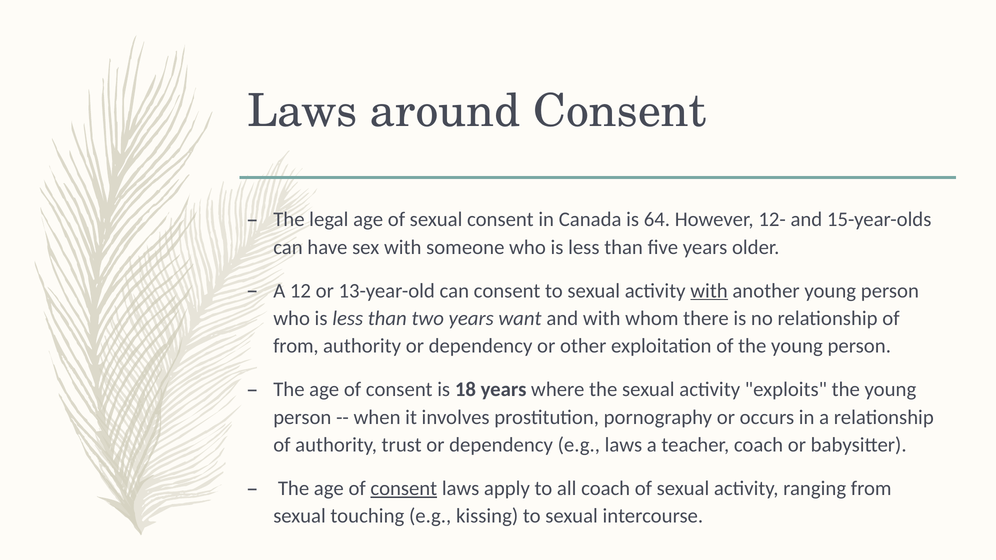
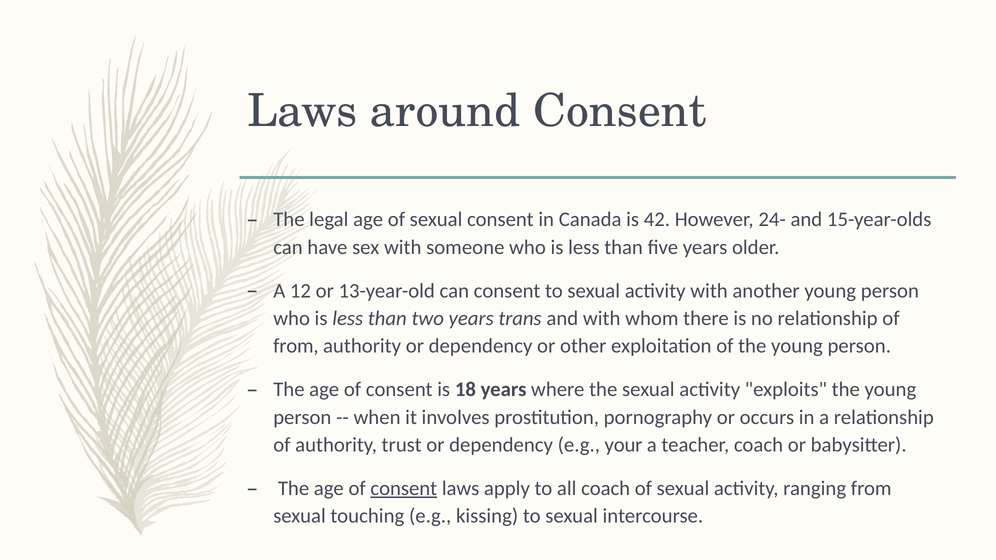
64: 64 -> 42 (657, 220)
12-: 12- -> 24- (772, 220)
with underline: present -> none (709, 291)
want: want -> trans (520, 319)
e.g laws: laws -> your (624, 445)
